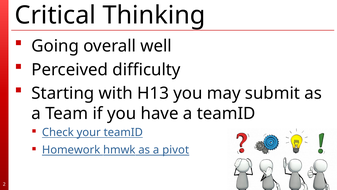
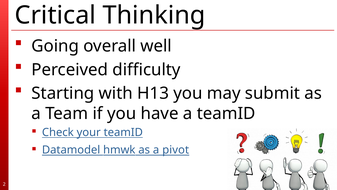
Homework: Homework -> Datamodel (71, 150)
